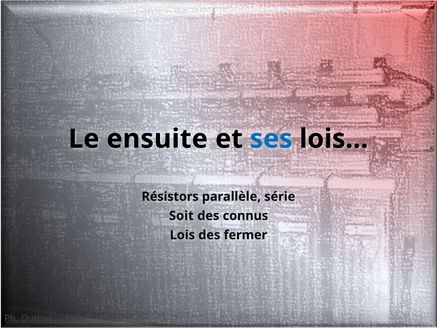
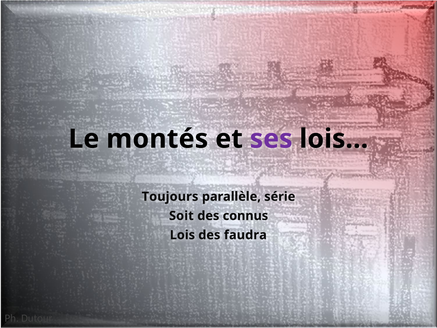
ensuite: ensuite -> montés (157, 139)
ses colour: blue -> purple (271, 139)
Résistors: Résistors -> Toujours (170, 196)
fermer: fermer -> faudra (245, 235)
